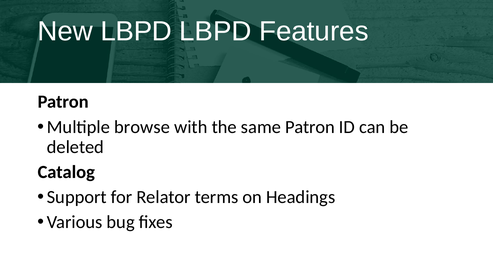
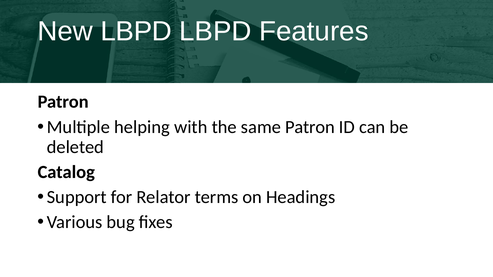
browse: browse -> helping (142, 127)
